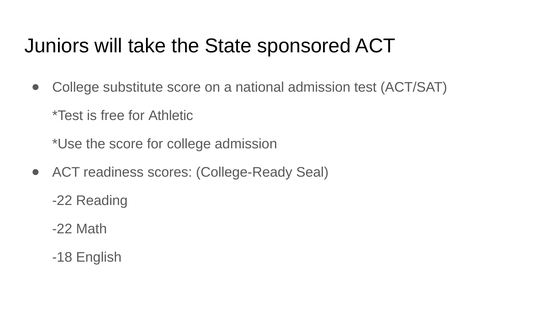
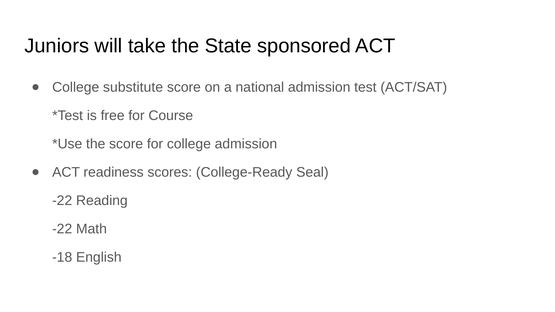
Athletic: Athletic -> Course (171, 116)
